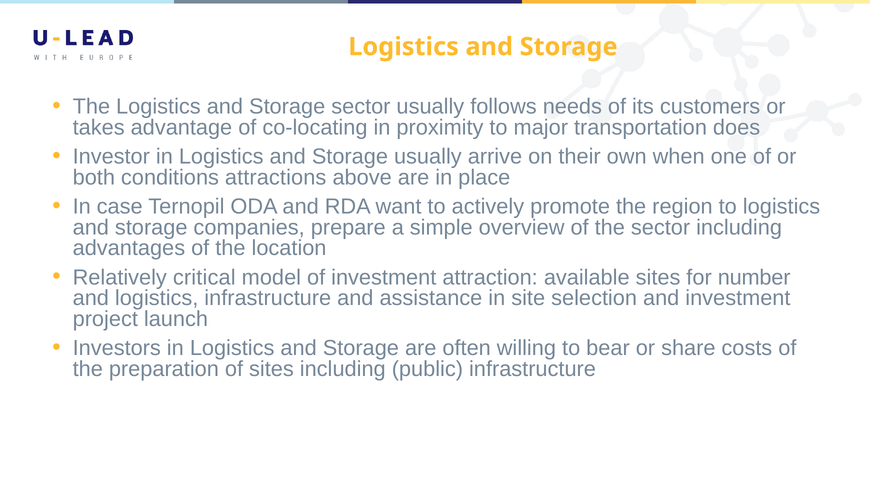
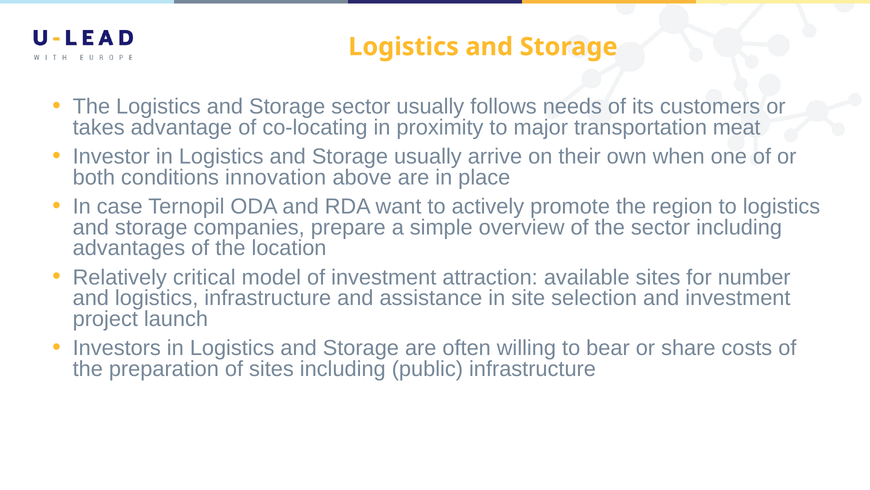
does: does -> meat (737, 127)
attractions: attractions -> innovation (276, 177)
